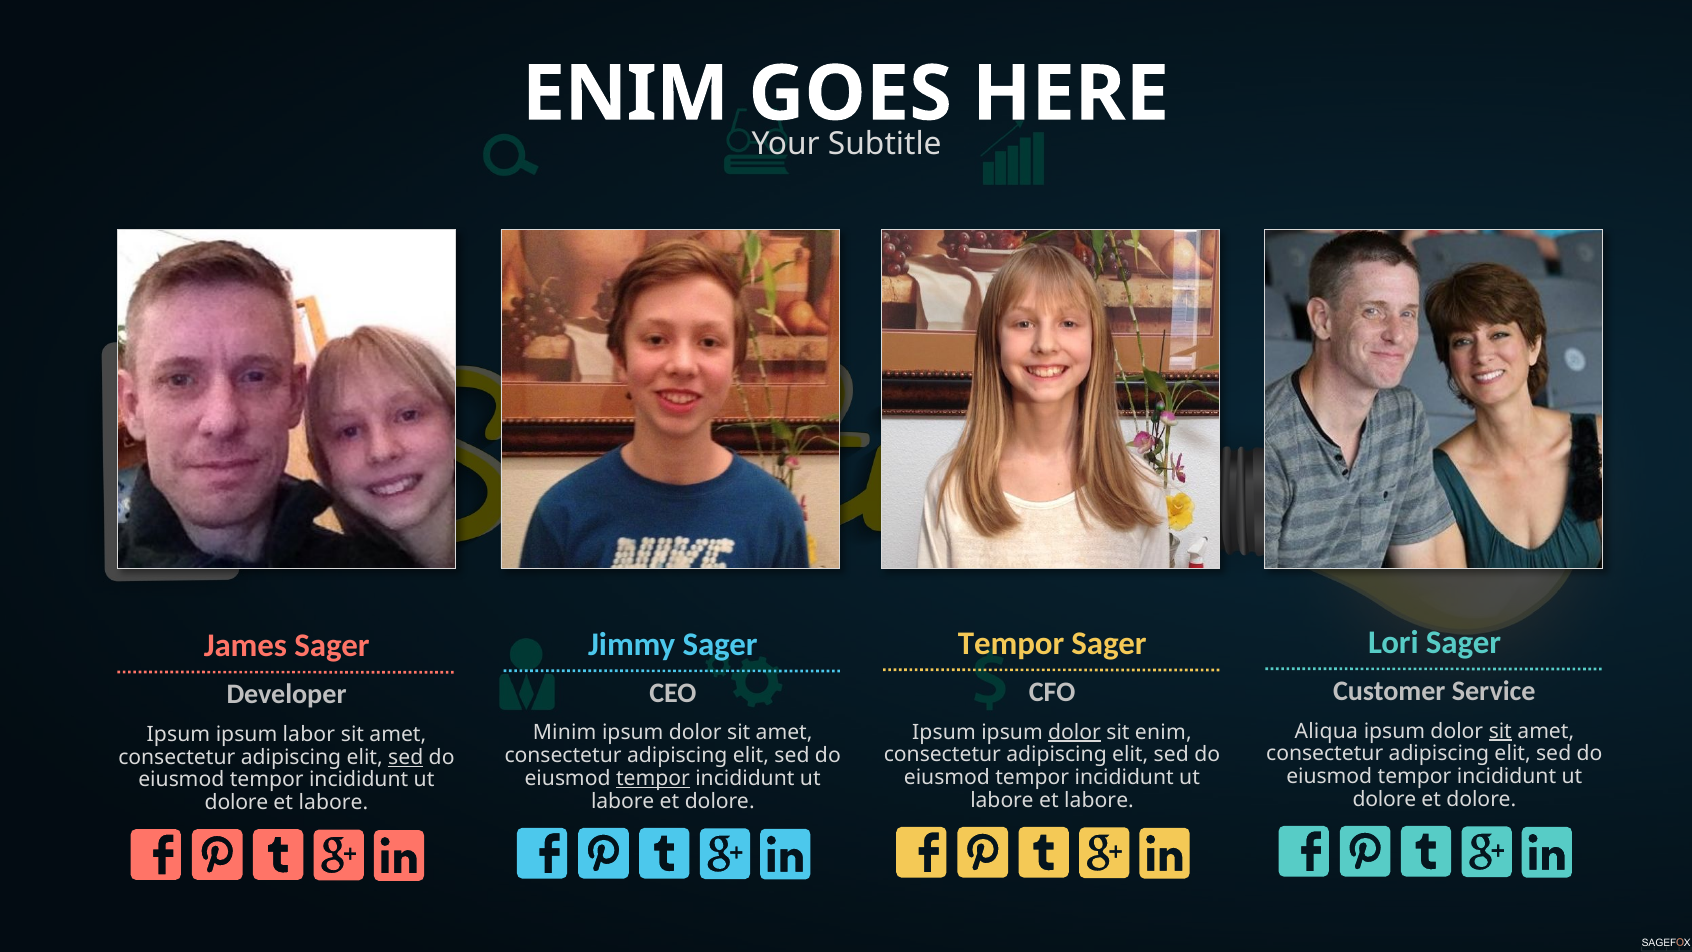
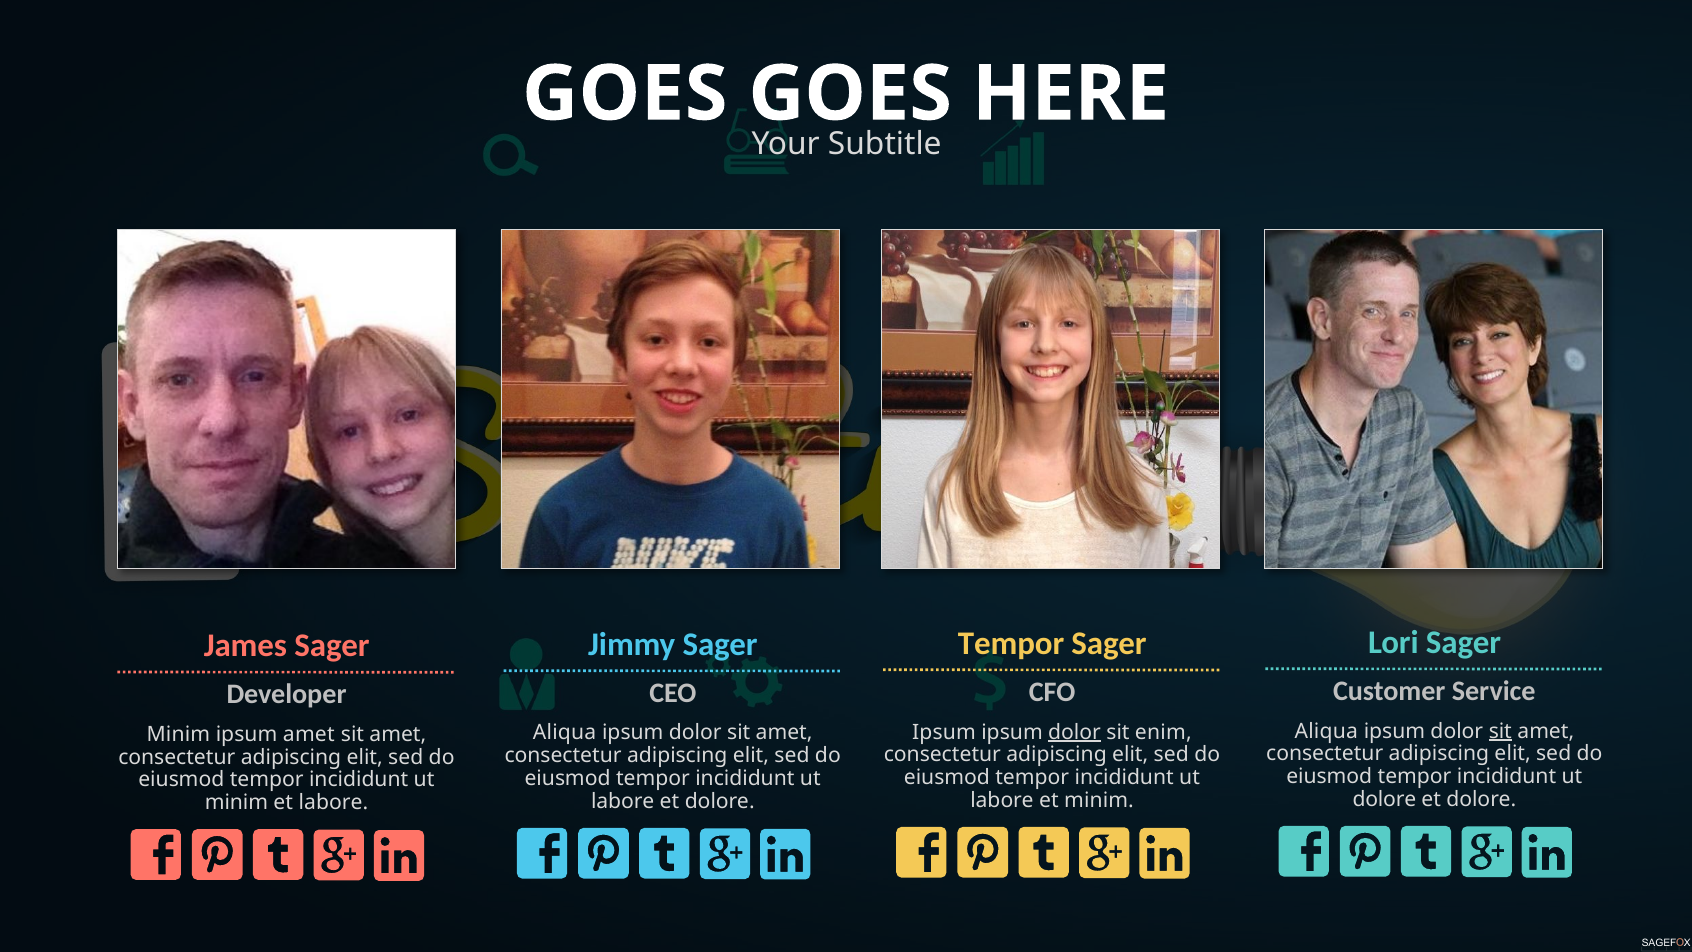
ENIM: ENIM -> GOES (625, 94)
Minim: Minim -> Aliqua (565, 733)
Ipsum: Ipsum -> Minim (178, 734)
ipsum labor: labor -> amet (309, 734)
sed underline: present -> none (406, 757)
tempor underline: present -> none (653, 778)
labore et labore: labore -> minim (1099, 800)
dolore: dolore -> minim (236, 803)
